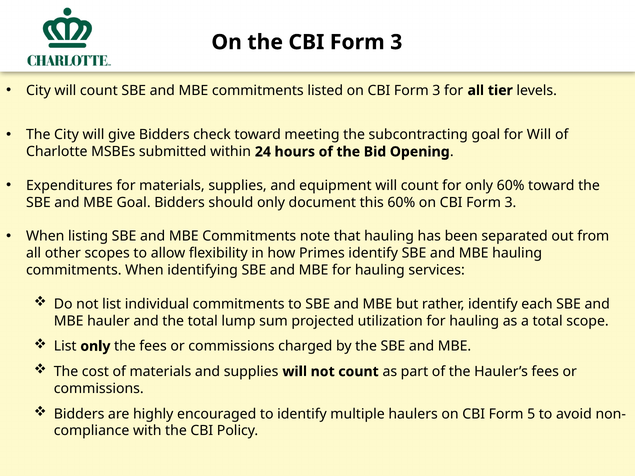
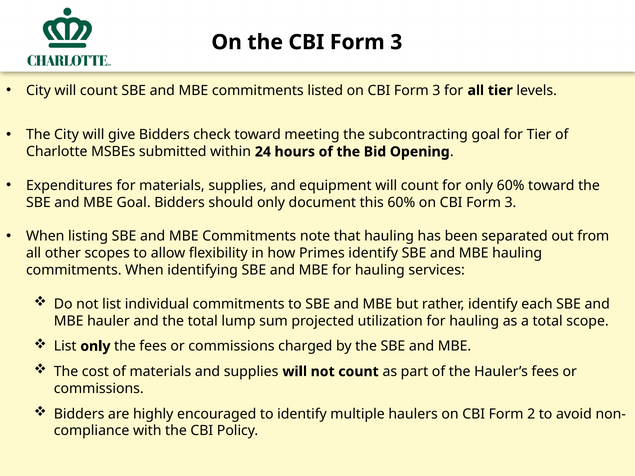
for Will: Will -> Tier (539, 135)
5: 5 -> 2 (531, 414)
